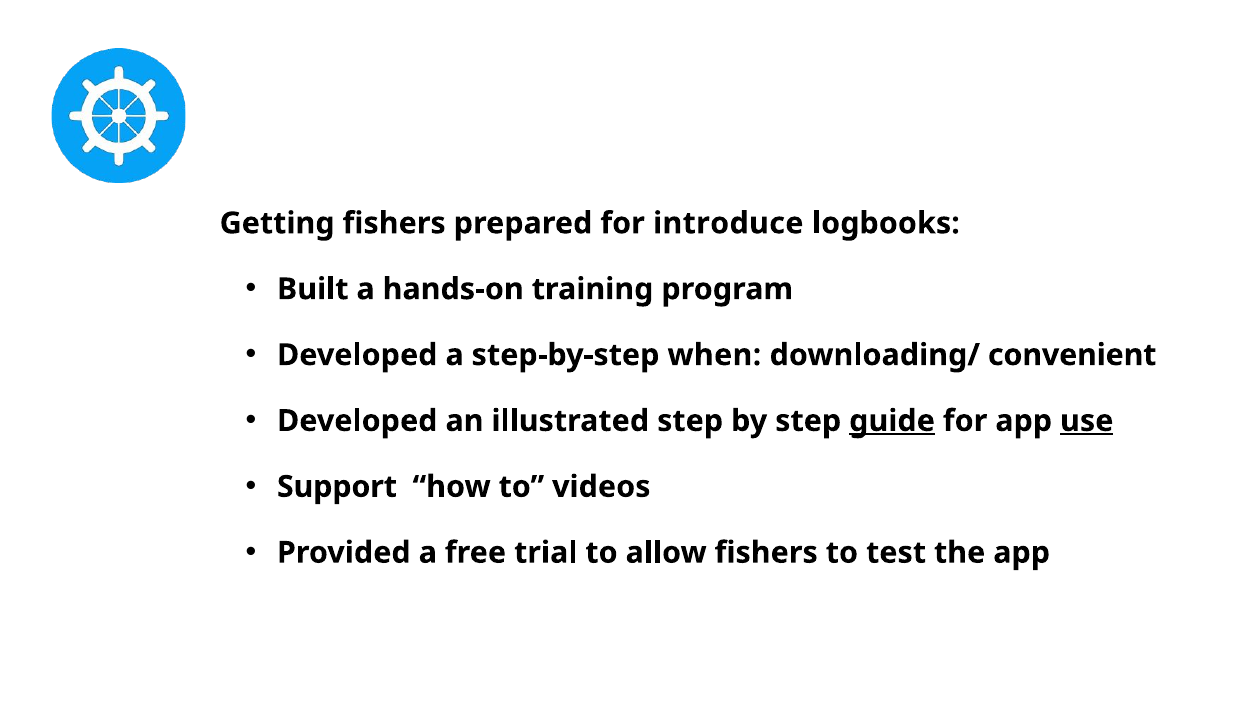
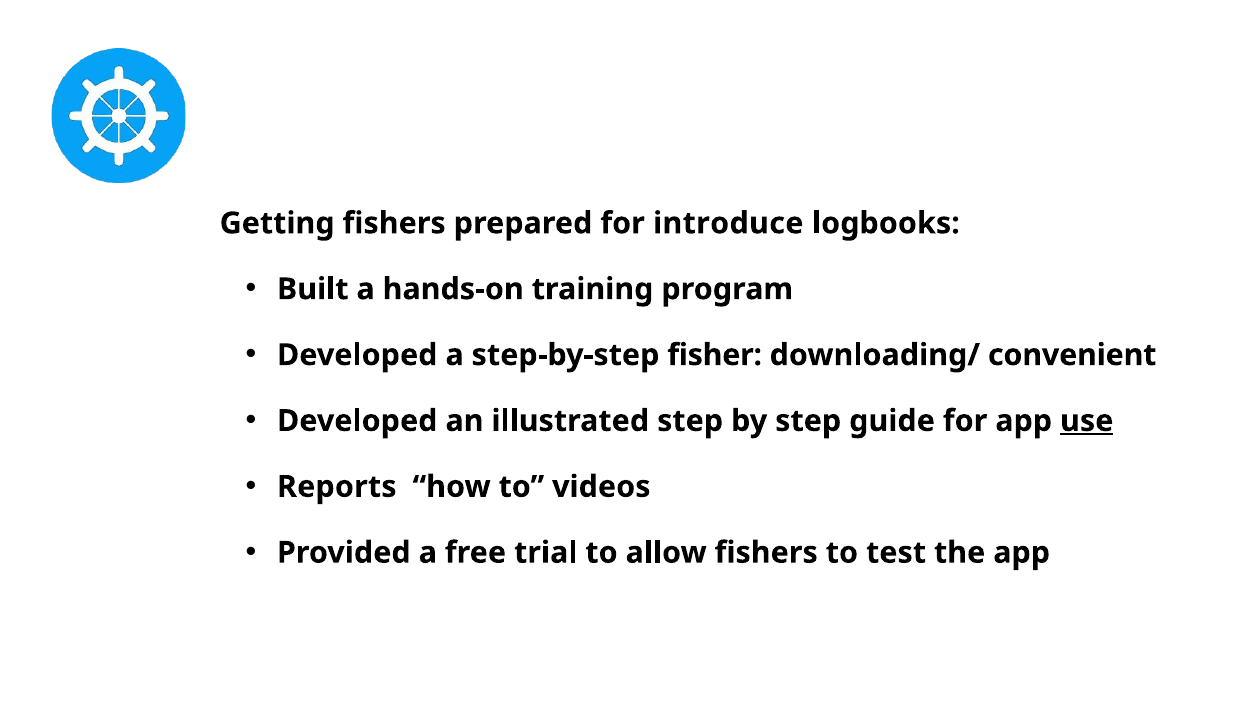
when: when -> fisher (715, 355)
guide underline: present -> none (892, 421)
Support: Support -> Reports (337, 487)
